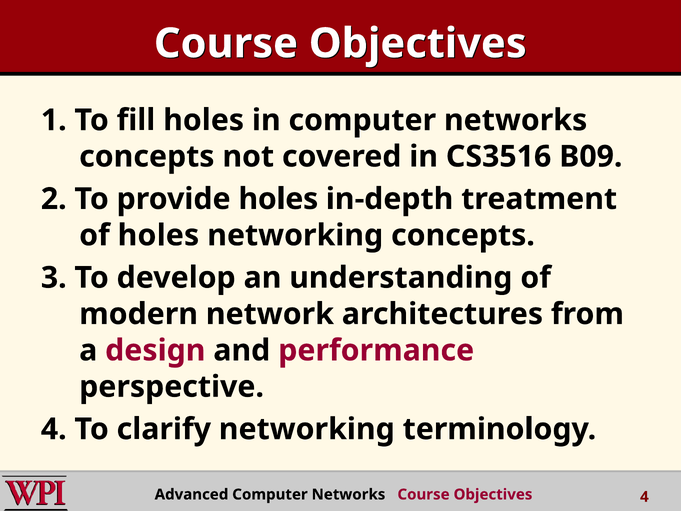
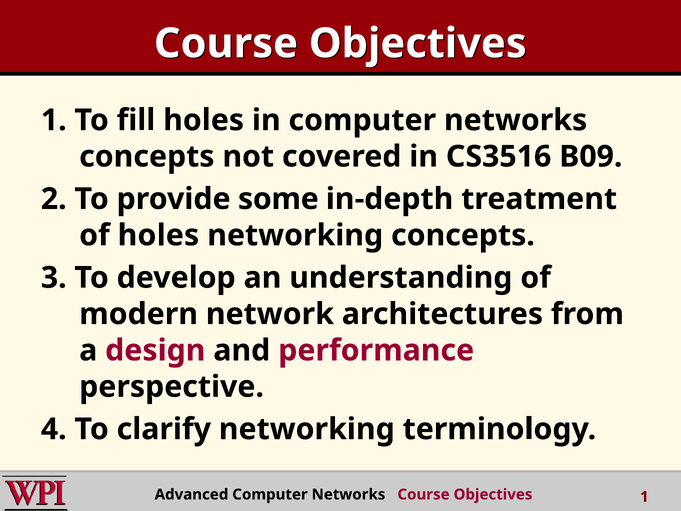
provide holes: holes -> some (278, 199)
Networks Course Objectives 4: 4 -> 1 (644, 497)
